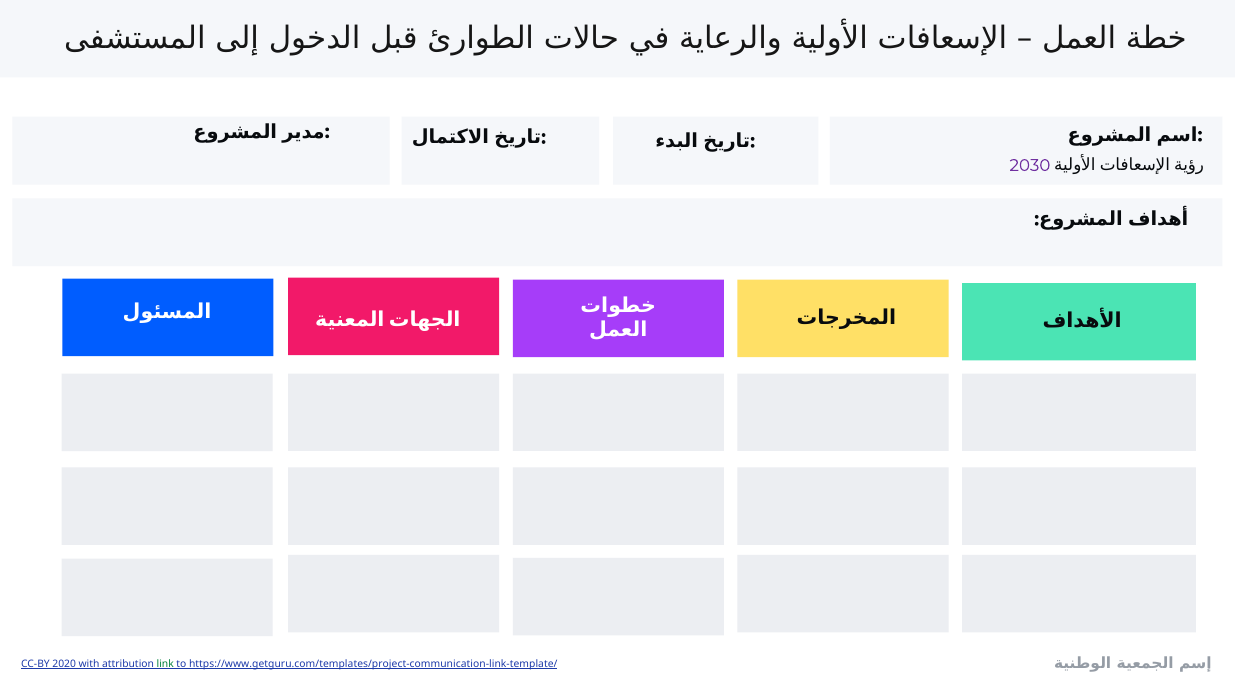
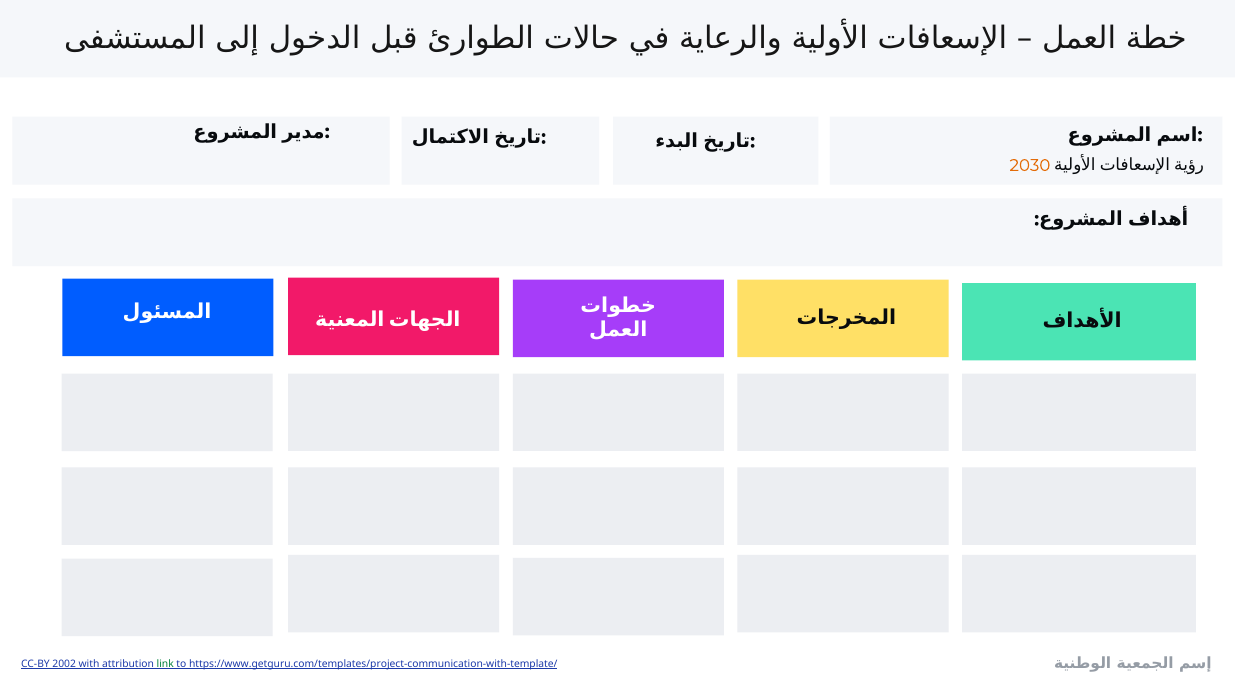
2030 colour: purple -> orange (1030, 166)
2020: 2020 -> 2002 (64, 664)
https://www.getguru.com/templates/project-communication-link-template/: https://www.getguru.com/templates/project-communication-link-template/ -> https://www.getguru.com/templates/project-communication-with-template/ (373, 664)
